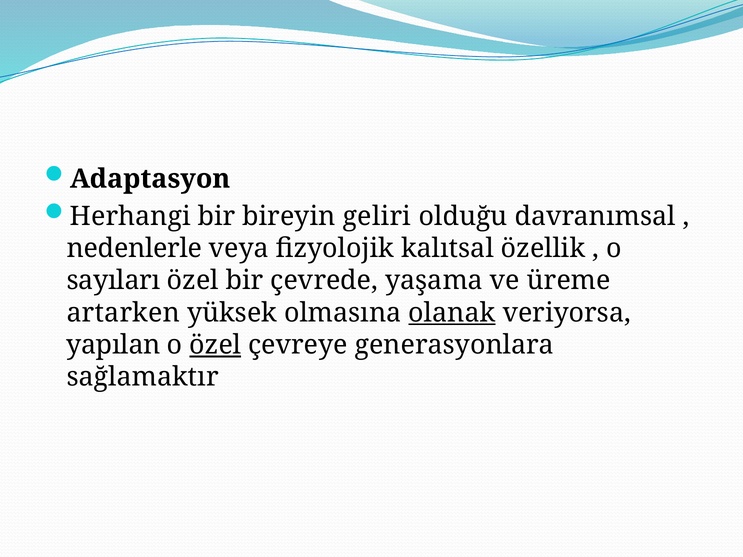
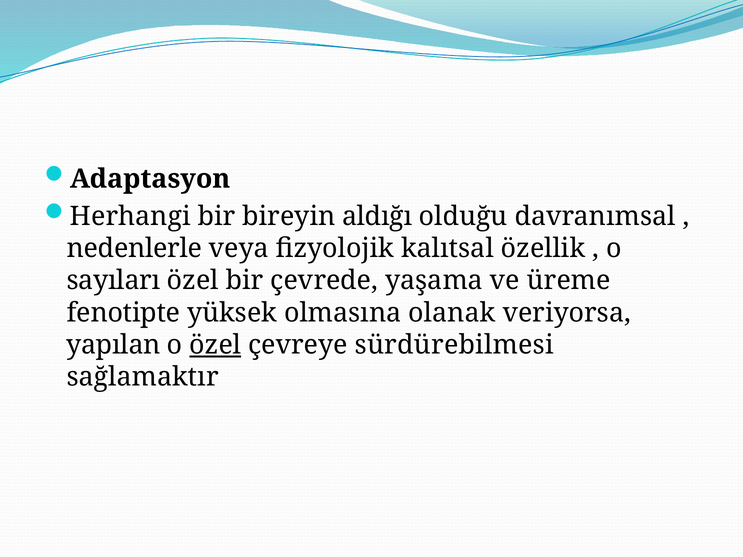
geliri: geliri -> aldığı (377, 216)
artarken: artarken -> fenotipte (124, 313)
olanak underline: present -> none (452, 313)
generasyonlara: generasyonlara -> sürdürebilmesi (454, 345)
